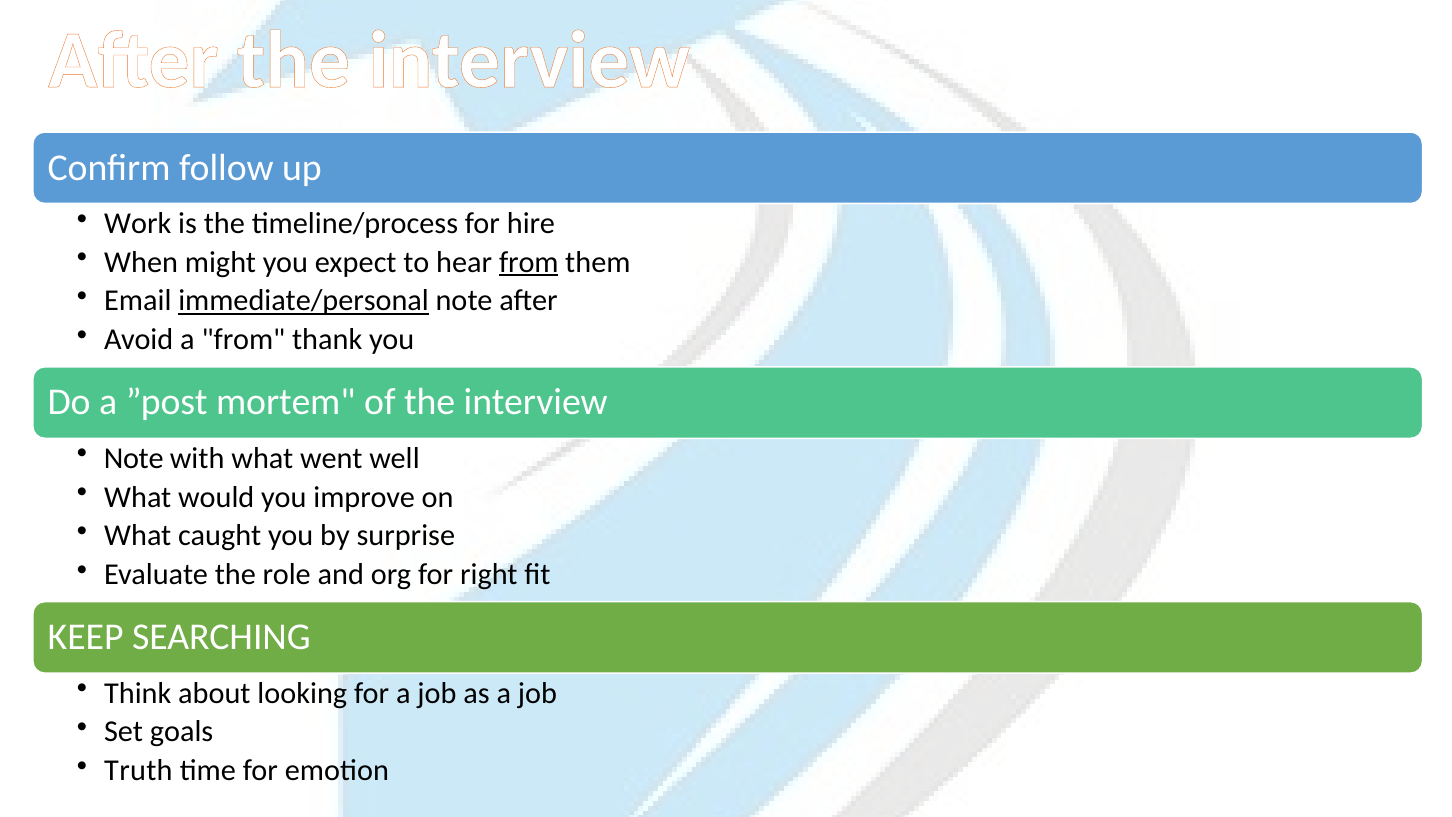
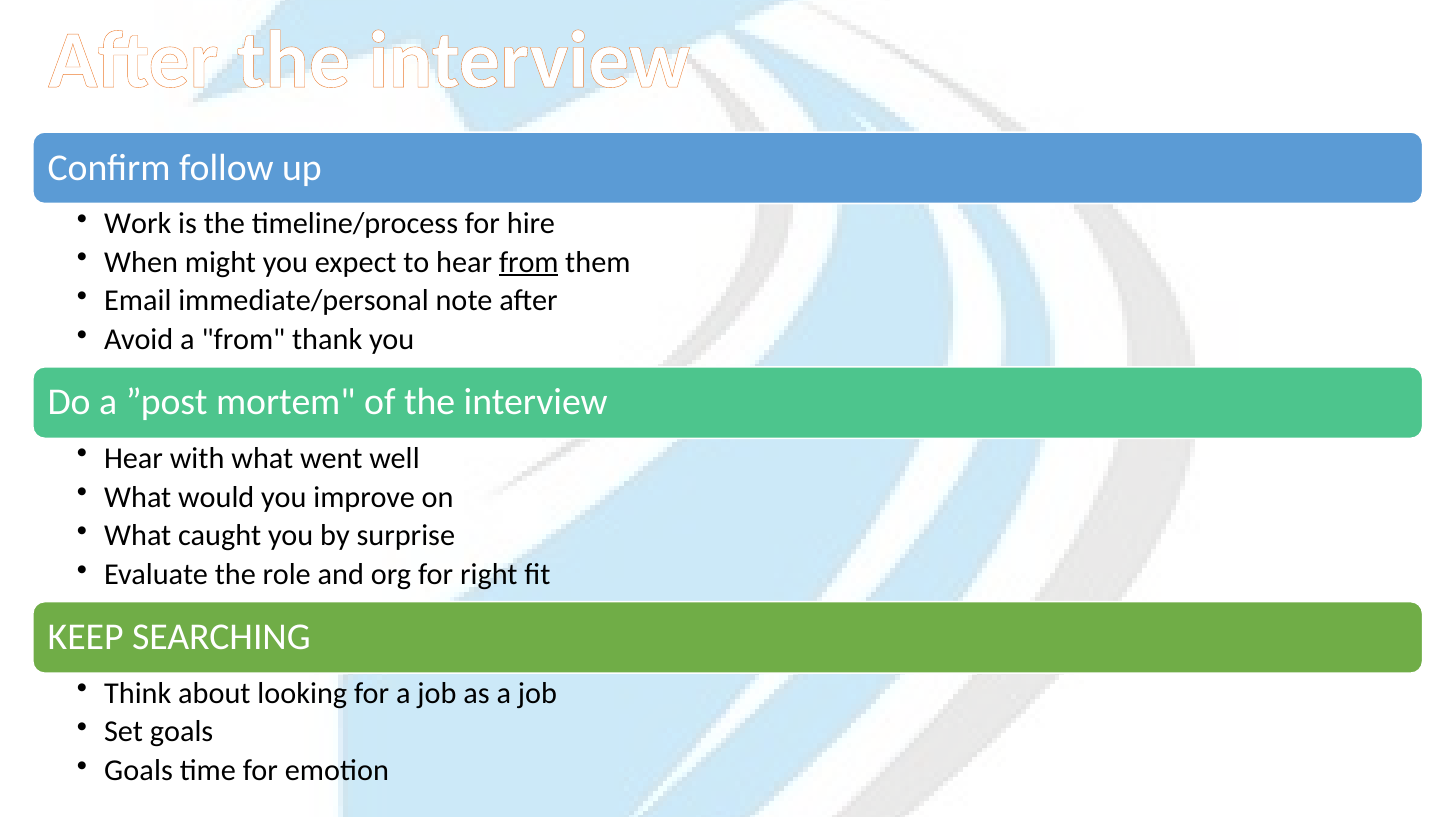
immediate/personal underline: present -> none (304, 301)
Note: Note -> Hear (134, 458)
Truth: Truth -> Goals (139, 770)
